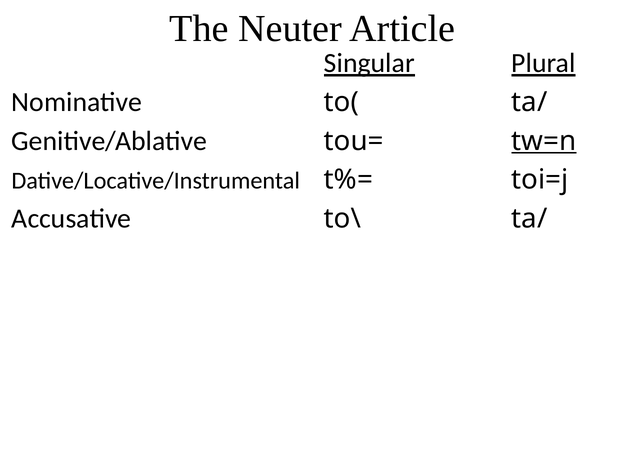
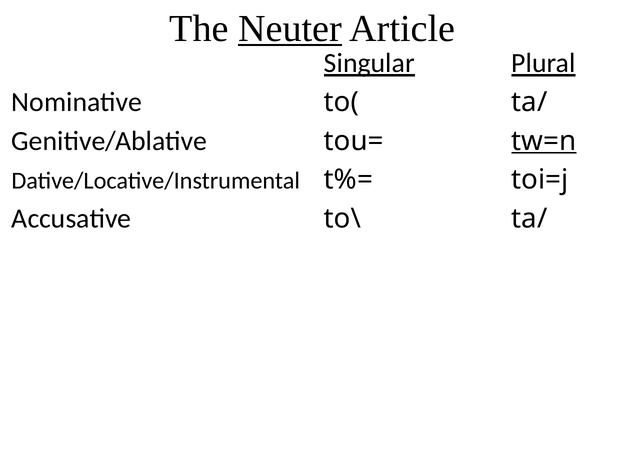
Neuter underline: none -> present (290, 29)
